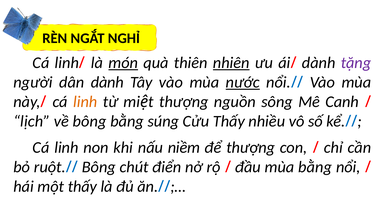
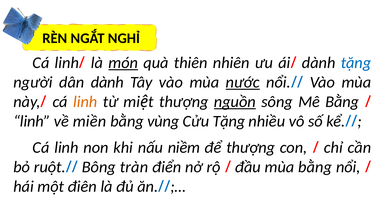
nhiên underline: present -> none (231, 63)
tặng colour: purple -> blue (356, 63)
nguồn underline: none -> present (235, 102)
Mê Canh: Canh -> Bằng (342, 102)
lịch: lịch -> linh (32, 121)
về bông: bông -> miền (90, 121)
súng: súng -> vùng (163, 121)
Cửu Thấy: Thấy -> Tặng (229, 121)
chút: chút -> tràn (134, 167)
một thấy: thấy -> điên (82, 186)
